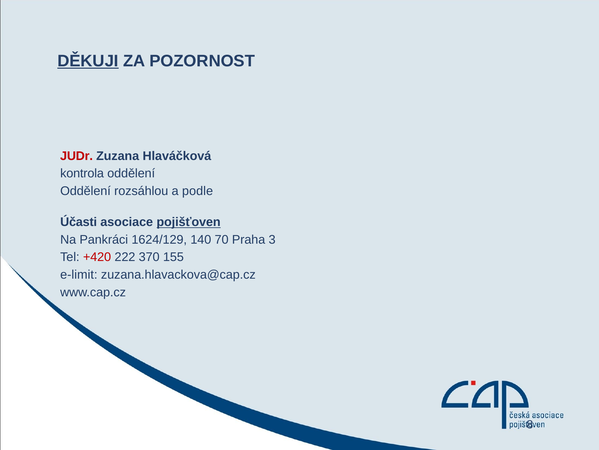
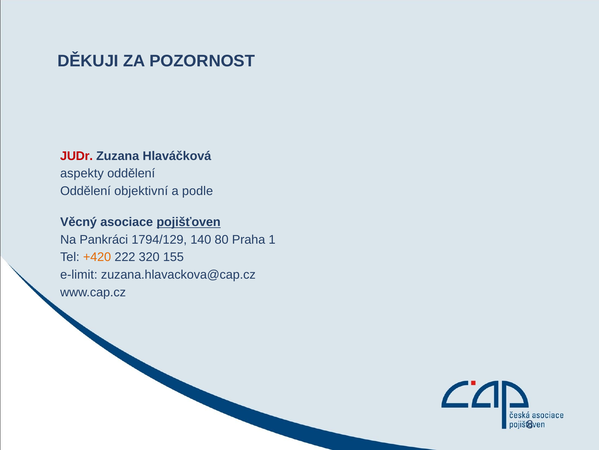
DĚKUJI underline: present -> none (88, 61)
kontrola: kontrola -> aspekty (82, 173)
rozsáhlou: rozsáhlou -> objektivní (141, 191)
Účasti: Účasti -> Věcný (79, 222)
1624/129: 1624/129 -> 1794/129 (159, 239)
70: 70 -> 80 (222, 239)
3: 3 -> 1 (272, 239)
+420 colour: red -> orange (97, 257)
370: 370 -> 320 (149, 257)
